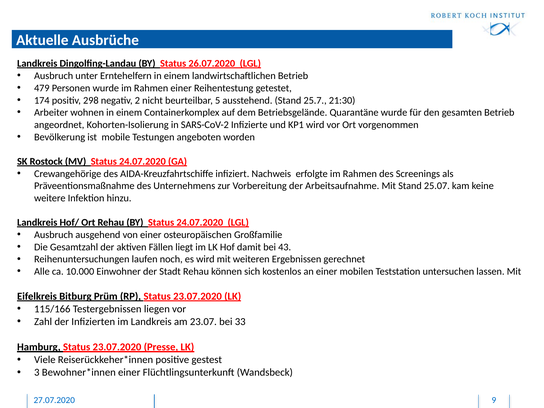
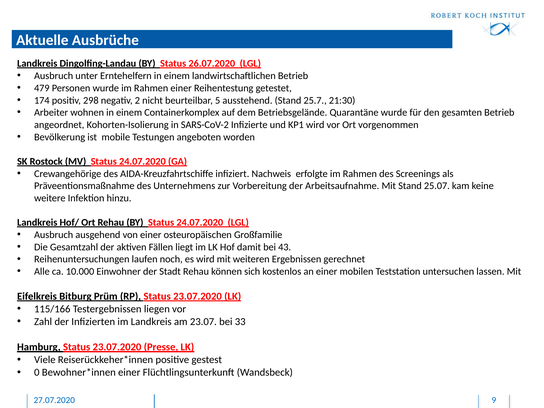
3: 3 -> 0 (37, 372)
